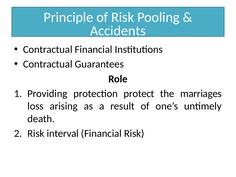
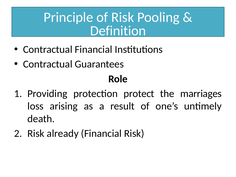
Accidents: Accidents -> Definition (118, 31)
interval: interval -> already (63, 133)
